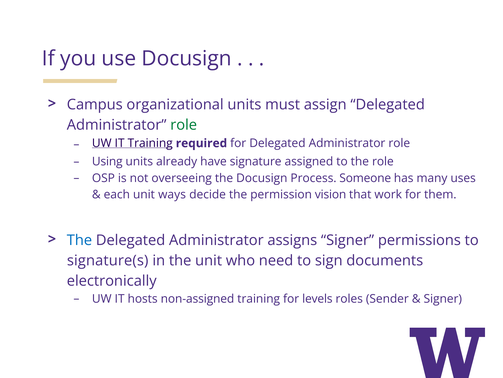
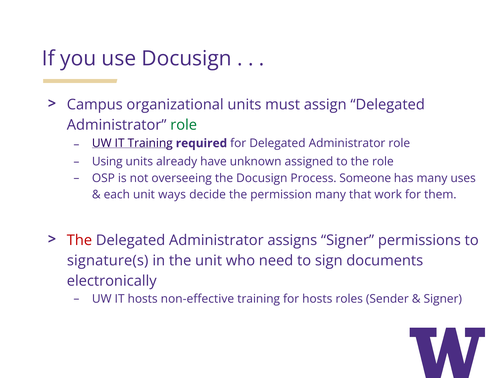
signature: signature -> unknown (256, 161)
permission vision: vision -> many (330, 194)
The colour: blue -> red (79, 240)
non-assigned: non-assigned -> non-effective (197, 298)
for levels: levels -> hosts (317, 298)
